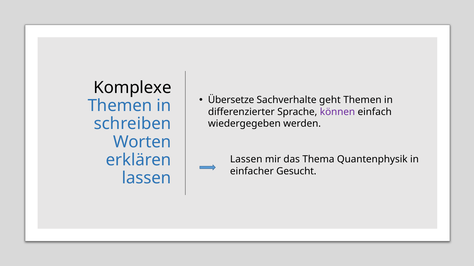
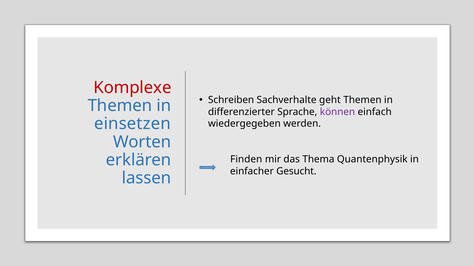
Komplexe colour: black -> red (132, 88)
Übersetze: Übersetze -> Schreiben (231, 100)
schreiben: schreiben -> einsetzen (133, 124)
Lassen: Lassen -> Finden (246, 160)
